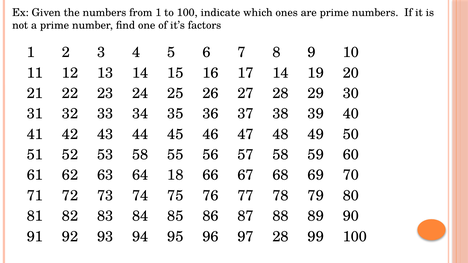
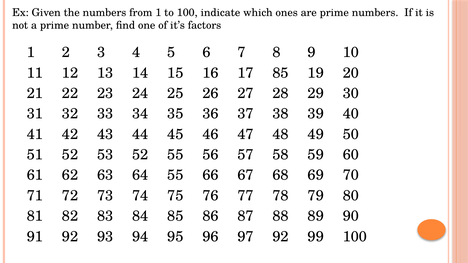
17 14: 14 -> 85 (281, 73)
53 58: 58 -> 52 (140, 155)
64 18: 18 -> 55 (175, 175)
97 28: 28 -> 92 (281, 237)
